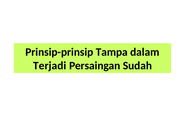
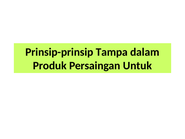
Terjadi: Terjadi -> Produk (50, 66)
Sudah: Sudah -> Untuk (137, 66)
